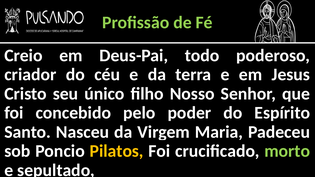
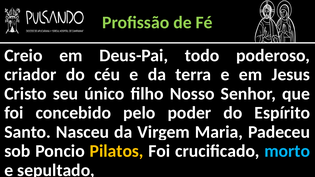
morto colour: light green -> light blue (287, 151)
